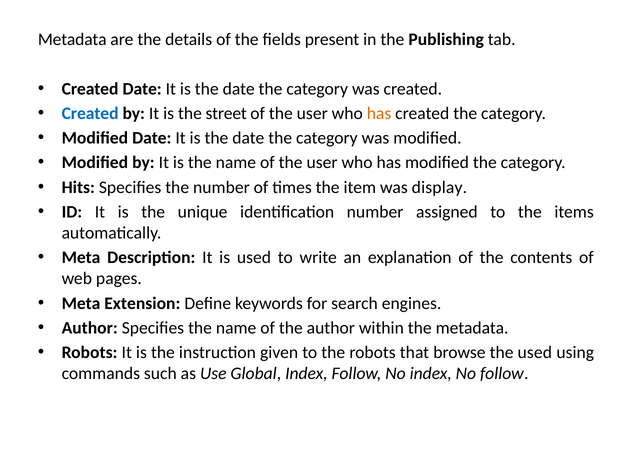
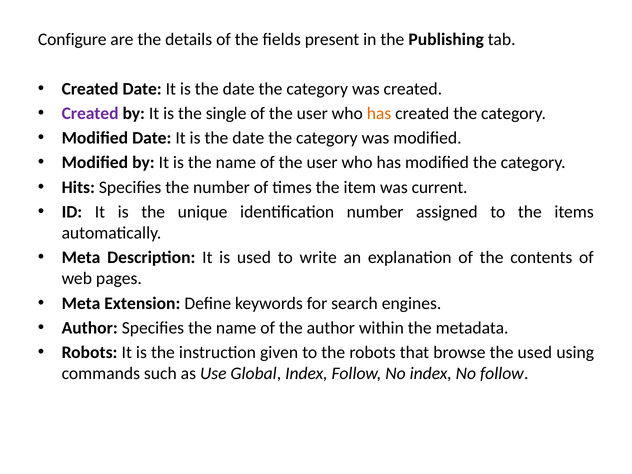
Metadata: Metadata -> Configure (72, 40)
Created colour: blue -> purple (90, 113)
street: street -> single (226, 113)
display: display -> current (440, 187)
